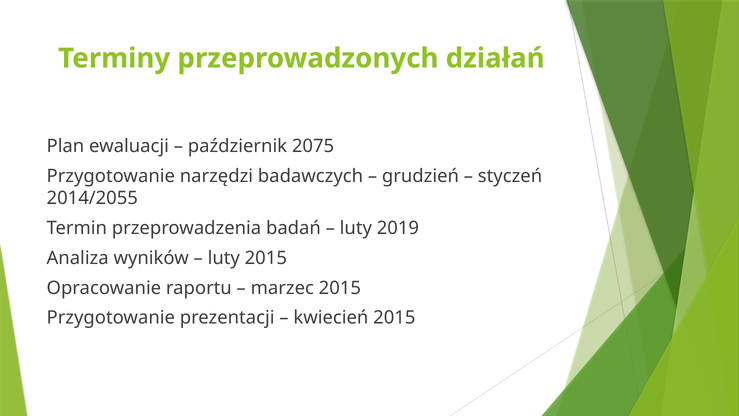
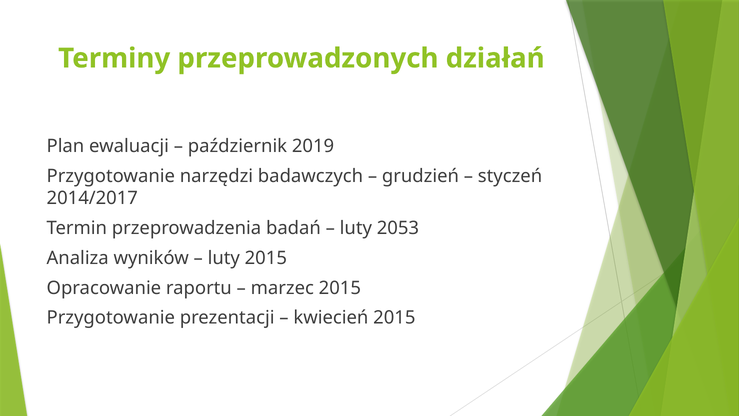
2075: 2075 -> 2019 (313, 146)
2014/2055: 2014/2055 -> 2014/2017 (92, 198)
2019: 2019 -> 2053 (398, 228)
